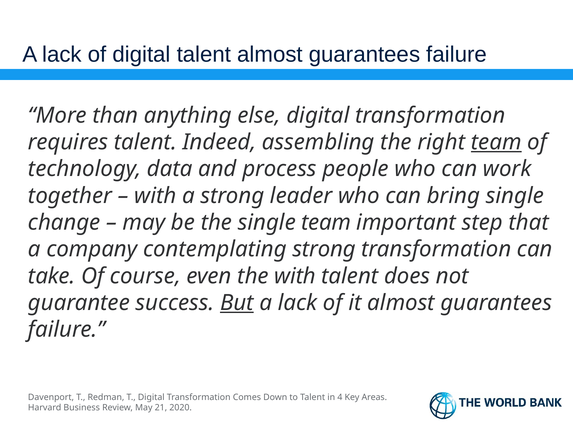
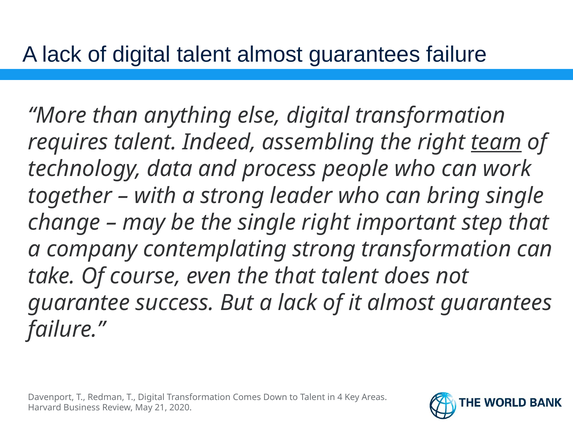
single team: team -> right (326, 222)
the with: with -> that (295, 276)
But underline: present -> none (237, 303)
